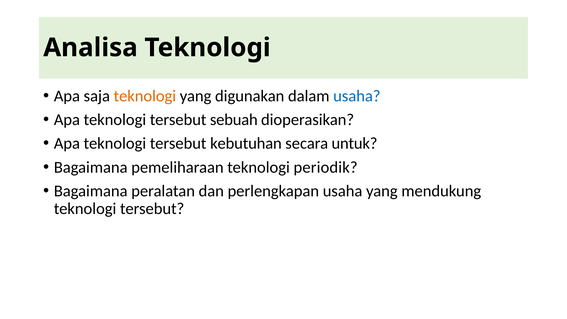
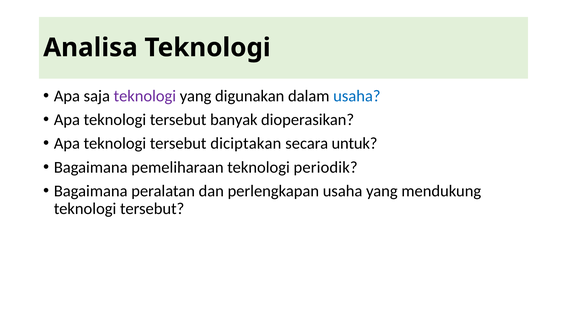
teknologi colour: orange -> purple (145, 96)
sebuah: sebuah -> banyak (234, 120)
kebutuhan: kebutuhan -> diciptakan (246, 143)
